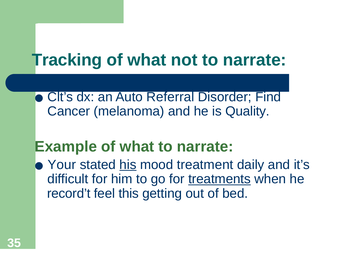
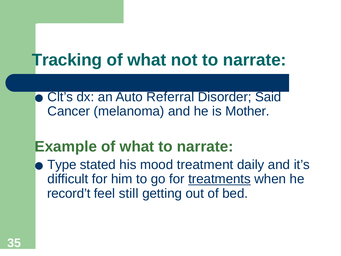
Find: Find -> Said (268, 97)
Quality: Quality -> Mother (248, 111)
Your: Your -> Type (62, 165)
his underline: present -> none (128, 165)
this: this -> still (129, 193)
